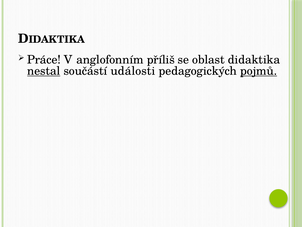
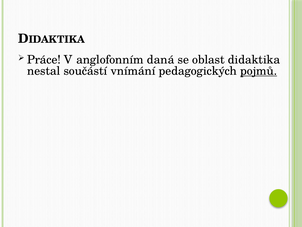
příliš: příliš -> daná (161, 60)
nestal underline: present -> none (44, 71)
události: události -> vnímání (133, 71)
